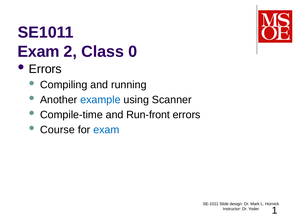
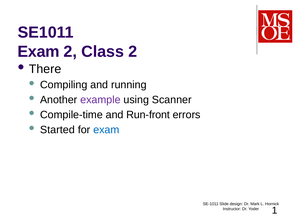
Class 0: 0 -> 2 (133, 51)
Errors: Errors -> There (45, 69)
example colour: blue -> purple (100, 99)
Course: Course -> Started (57, 129)
